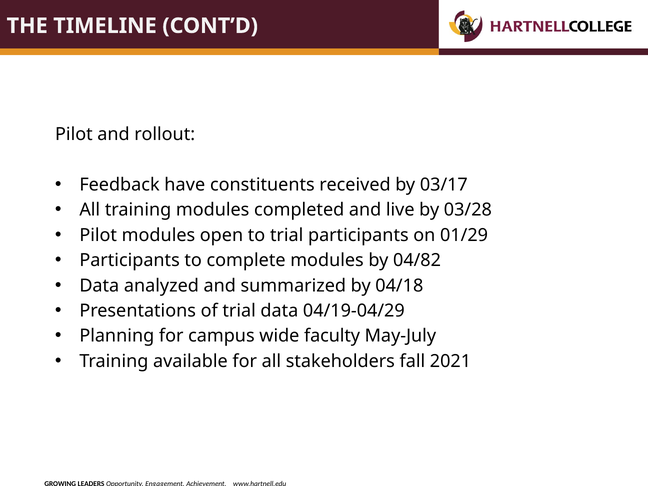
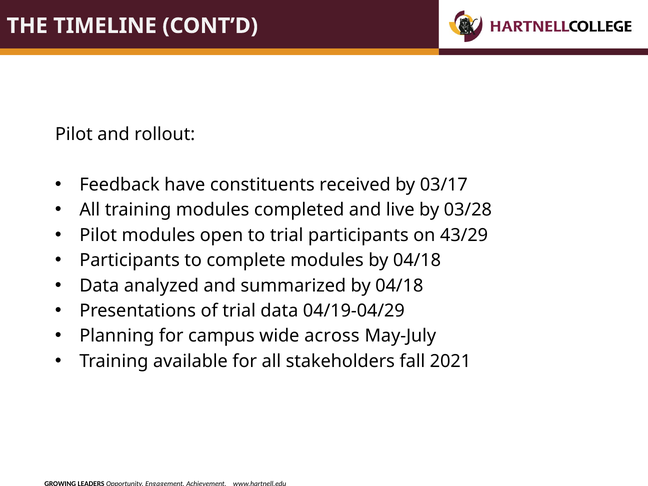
01/29: 01/29 -> 43/29 (464, 235)
modules by 04/82: 04/82 -> 04/18 (417, 260)
faculty: faculty -> across (332, 336)
